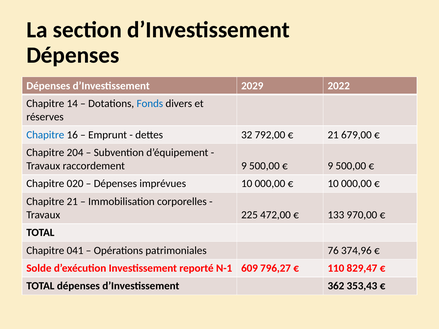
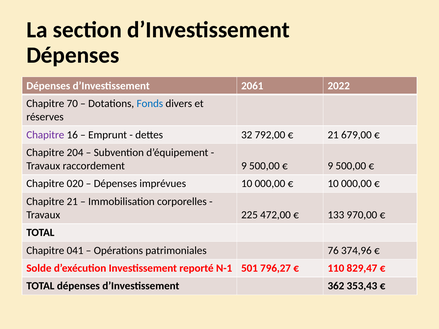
2029: 2029 -> 2061 (252, 86)
14: 14 -> 70 (72, 104)
Chapitre colour: blue -> purple (45, 135)
609: 609 -> 501 (250, 268)
